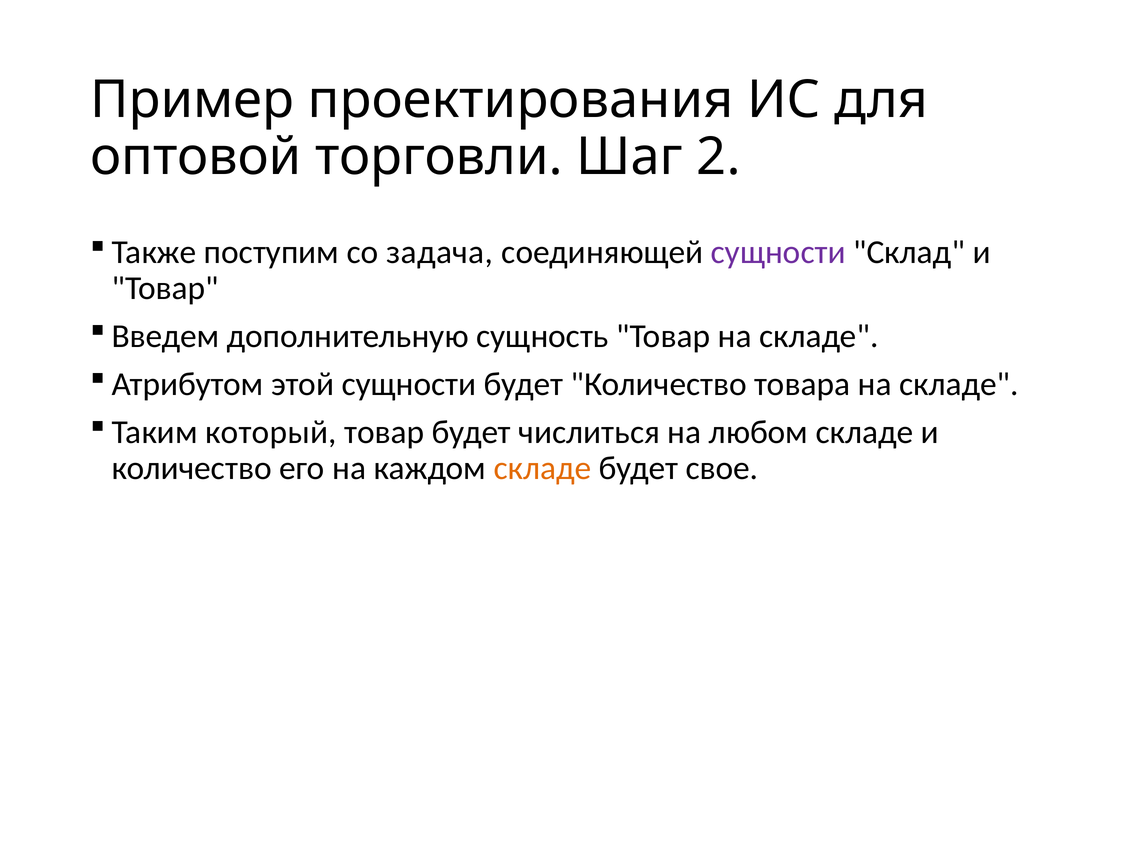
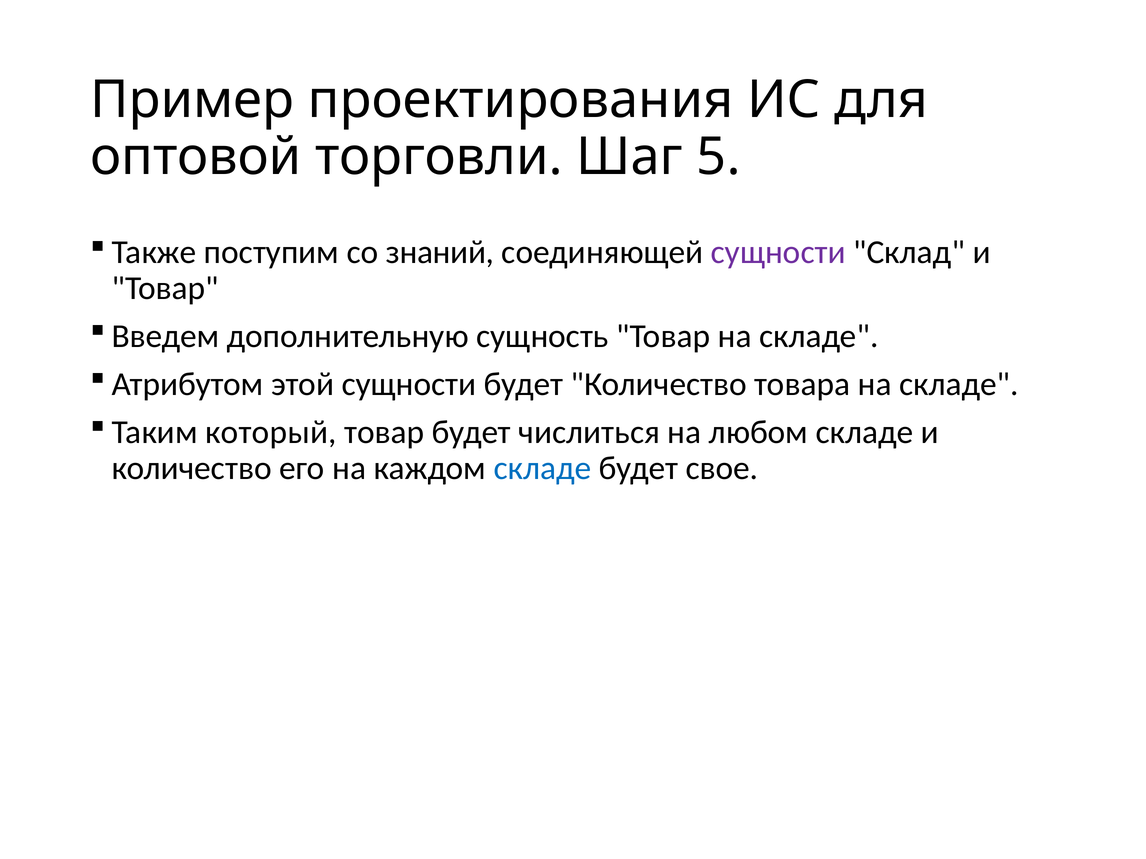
2: 2 -> 5 (719, 157)
задача: задача -> знаний (440, 252)
складе colour: orange -> blue (542, 469)
